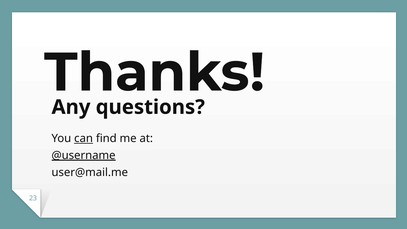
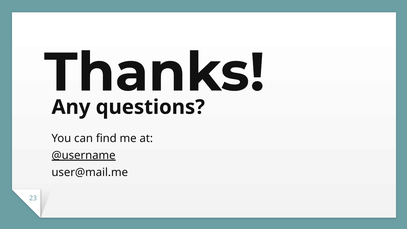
can underline: present -> none (84, 138)
